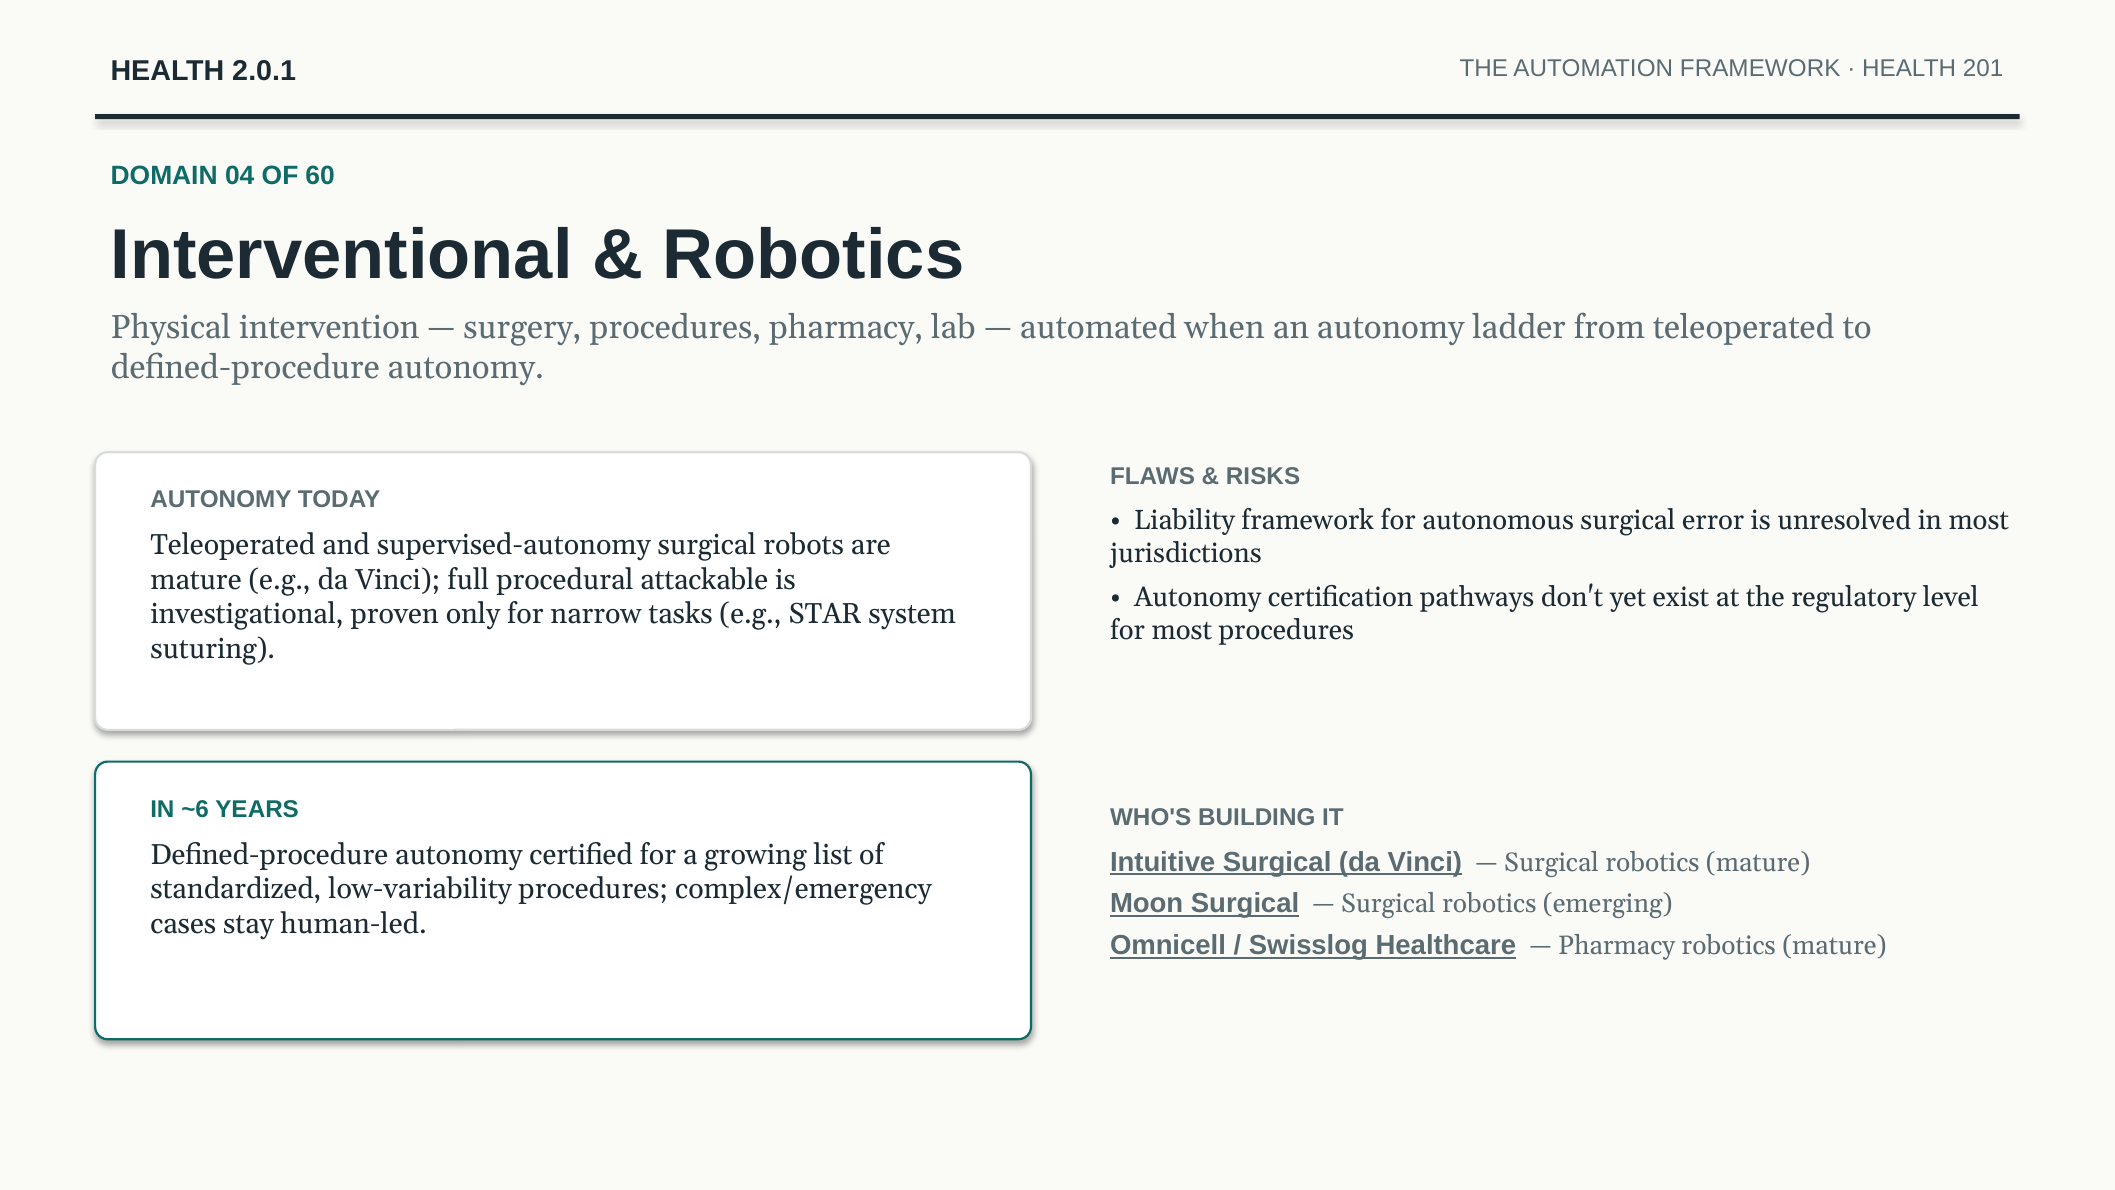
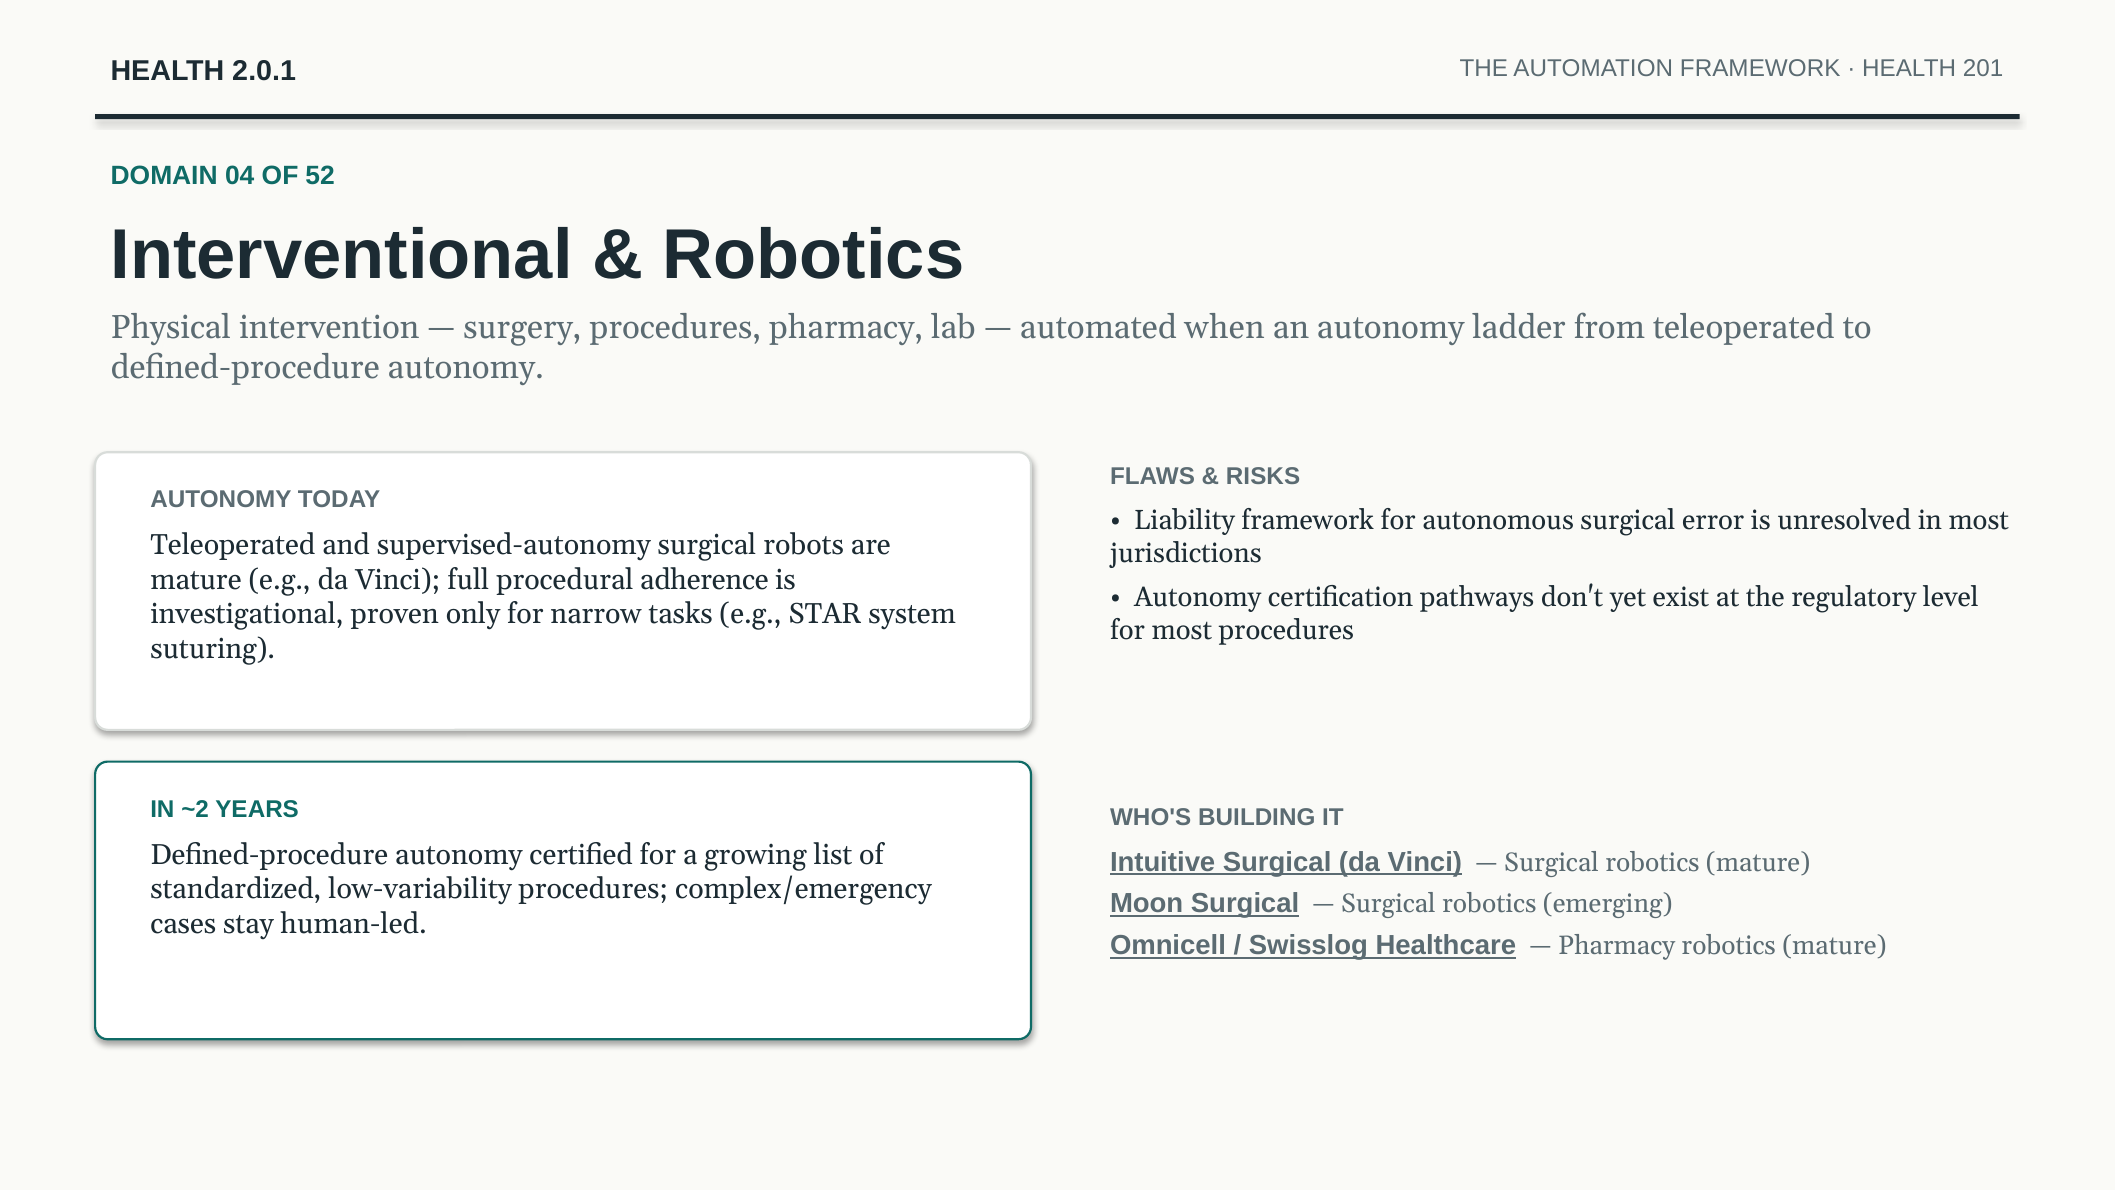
60: 60 -> 52 (320, 176)
attackable: attackable -> adherence (704, 580)
~6: ~6 -> ~2 (195, 809)
